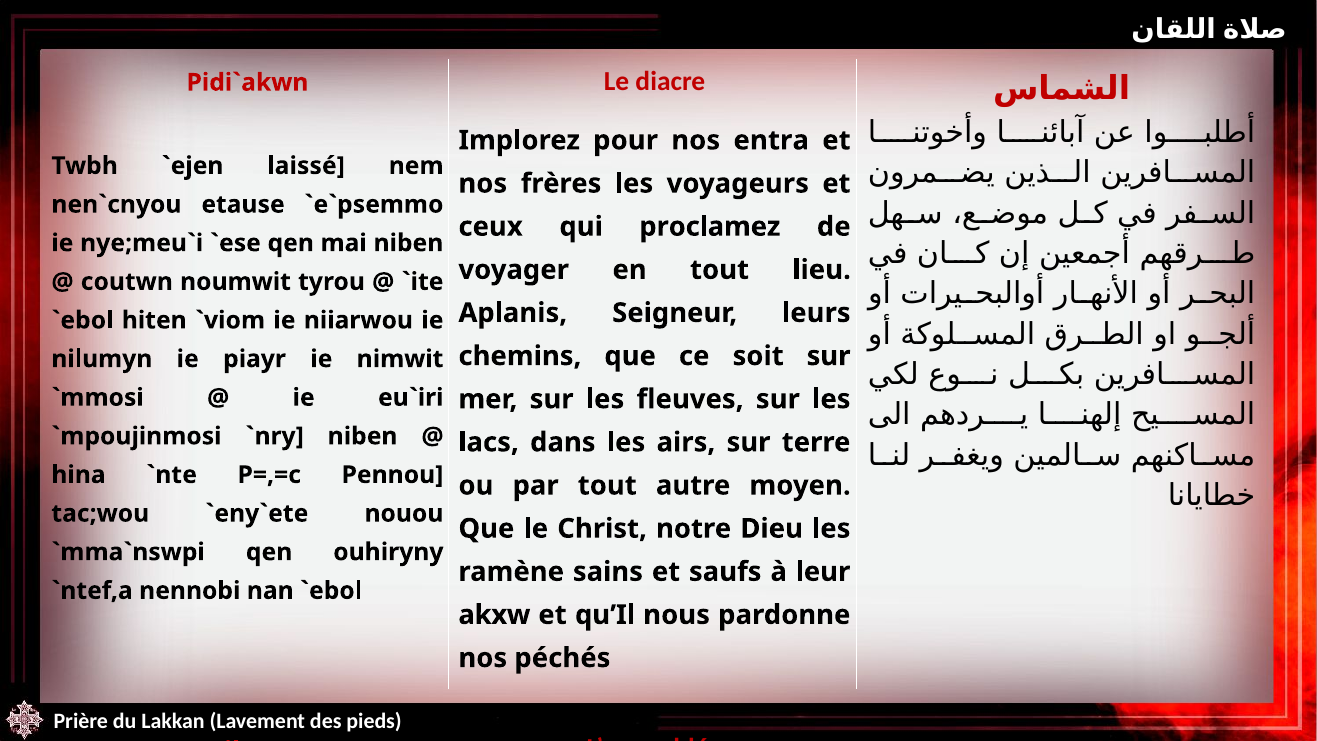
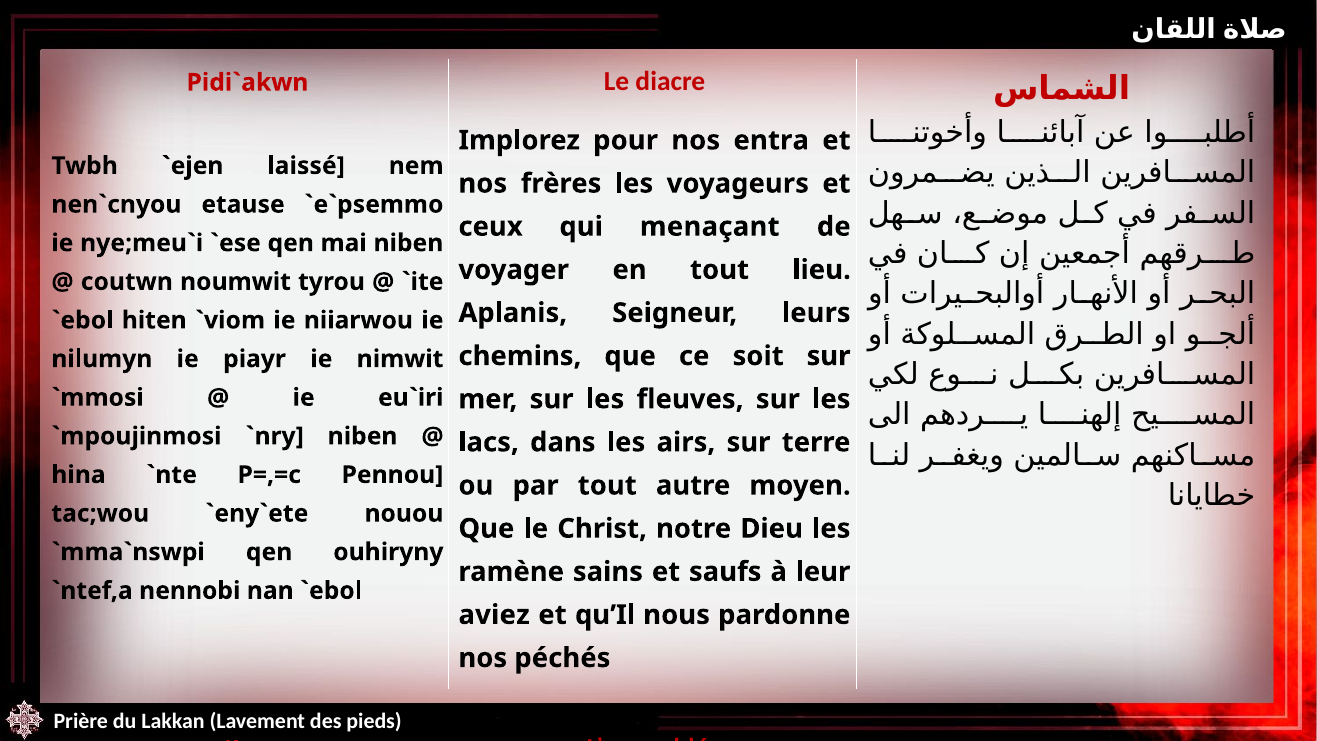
proclamez: proclamez -> menaçant (710, 227)
akxw: akxw -> aviez (494, 615)
